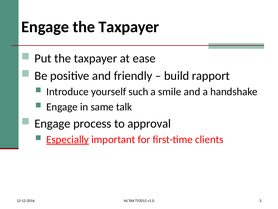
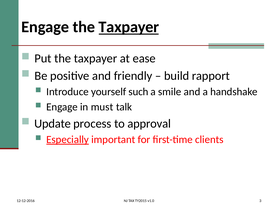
Taxpayer underline: none -> present (129, 27)
same: same -> must (102, 107)
Engage: Engage -> Update (53, 123)
